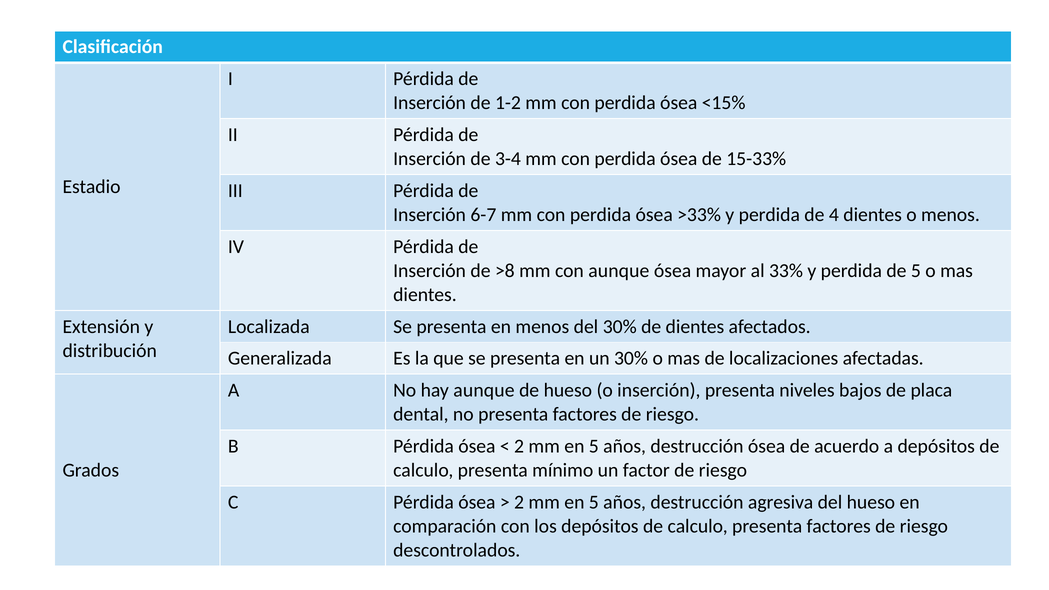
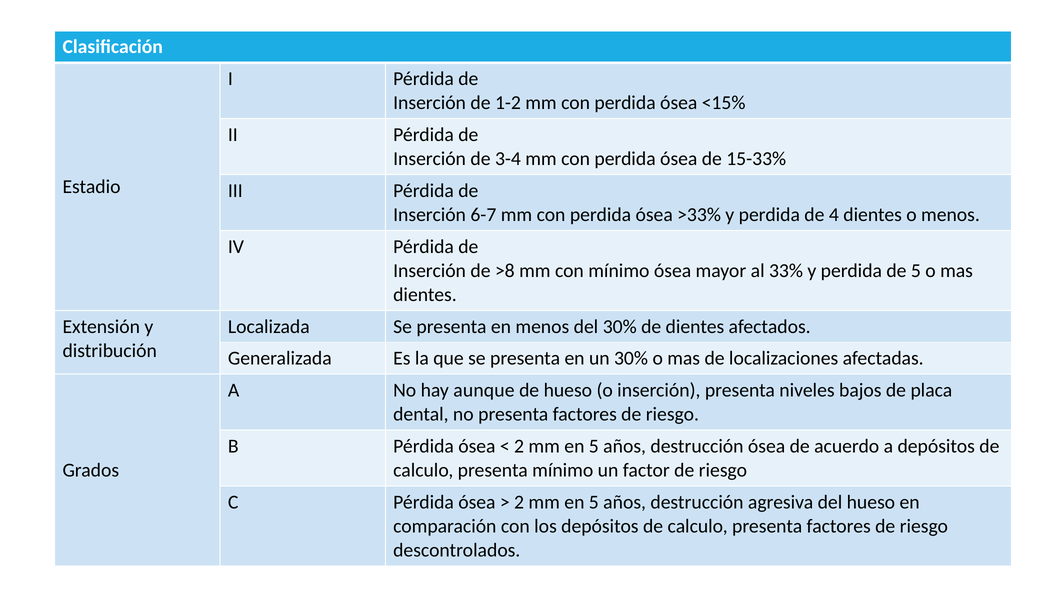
con aunque: aunque -> mínimo (619, 271)
